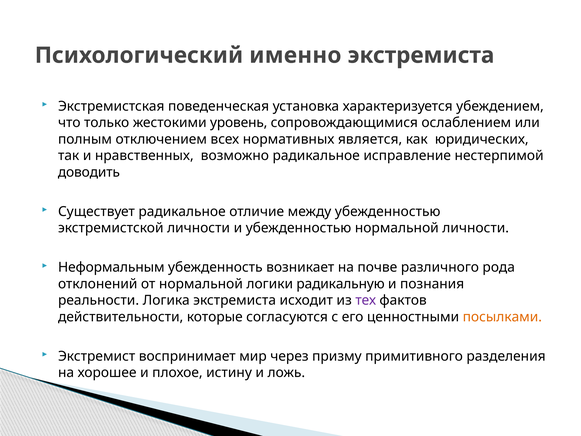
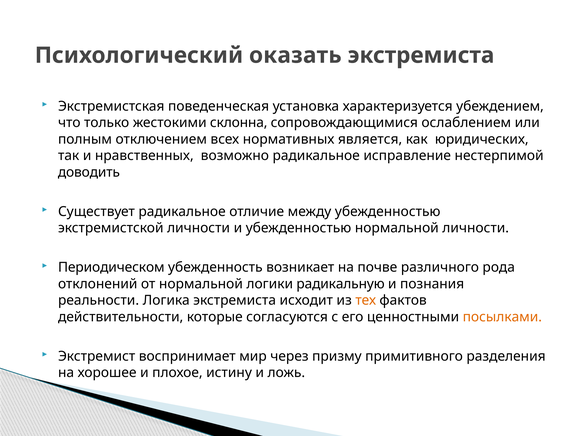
именно: именно -> оказать (295, 55)
уровень: уровень -> склонна (239, 123)
Неформальным: Неформальным -> Периодическом (111, 267)
тех colour: purple -> orange (366, 300)
